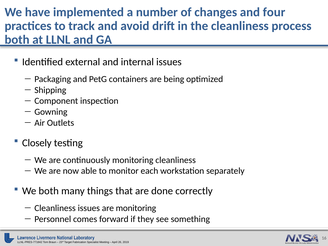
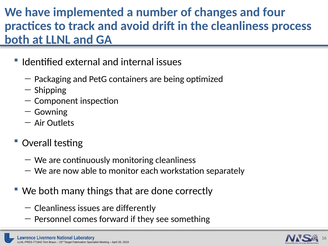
Closely: Closely -> Overall (37, 143)
are monitoring: monitoring -> differently (136, 208)
